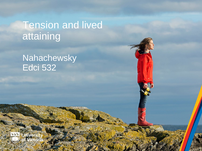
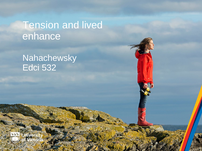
attaining: attaining -> enhance (42, 36)
